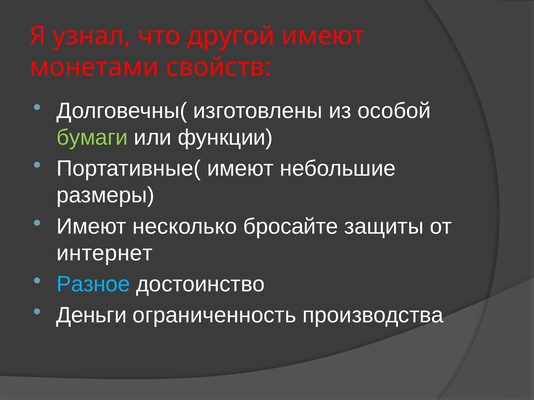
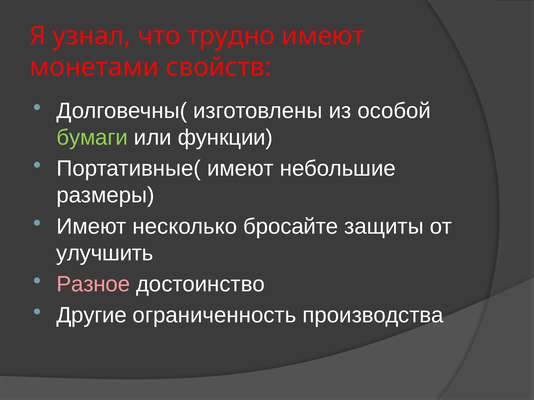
другой: другой -> трудно (231, 36)
интернет: интернет -> улучшить (105, 253)
Разное colour: light blue -> pink (93, 285)
Деньги: Деньги -> Другие (92, 316)
